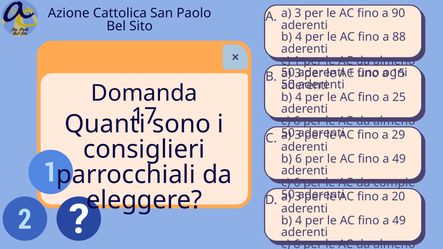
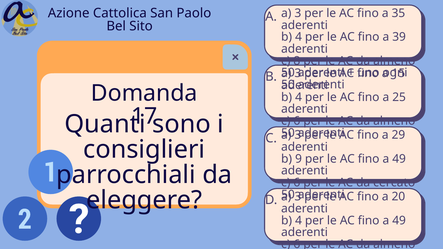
90: 90 -> 35 (398, 13)
88: 88 -> 39 (399, 37)
1: 1 -> 8 (297, 61)
b 6: 6 -> 9 (299, 159)
compie: compie -> cercato (394, 183)
